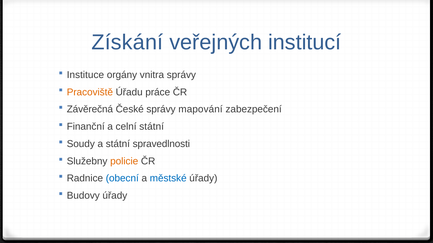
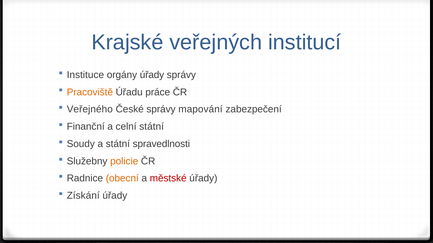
Získání: Získání -> Krajské (127, 43)
orgány vnitra: vnitra -> úřady (152, 75)
Závěrečná: Závěrečná -> Veřejného (90, 110)
obecní colour: blue -> orange (122, 179)
městské colour: blue -> red (168, 179)
Budovy: Budovy -> Získání (83, 196)
